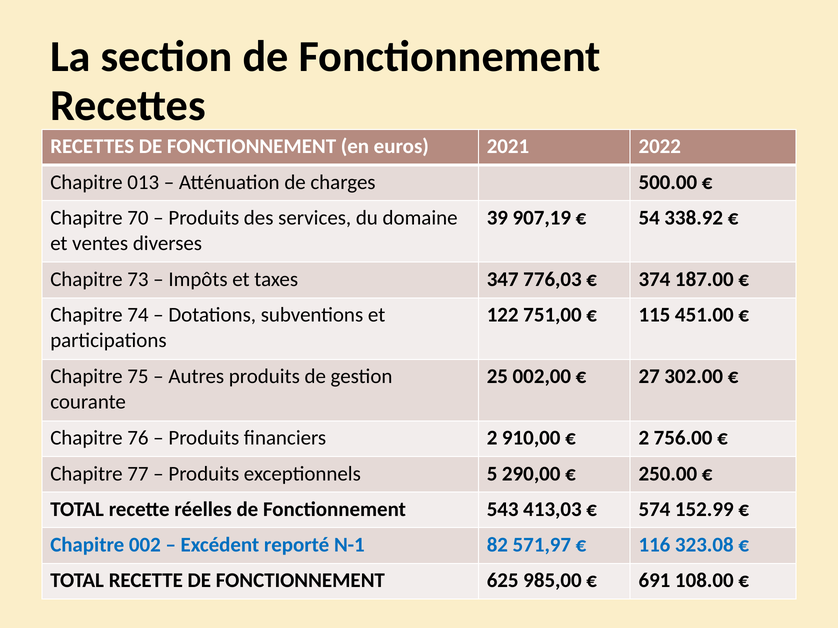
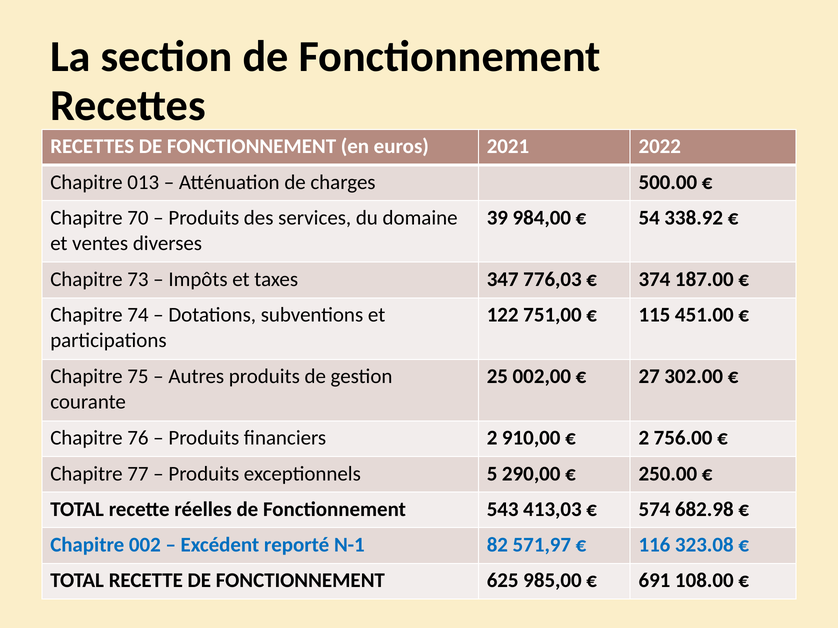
907,19: 907,19 -> 984,00 (542, 218)
152.99: 152.99 -> 682.98 (704, 510)
